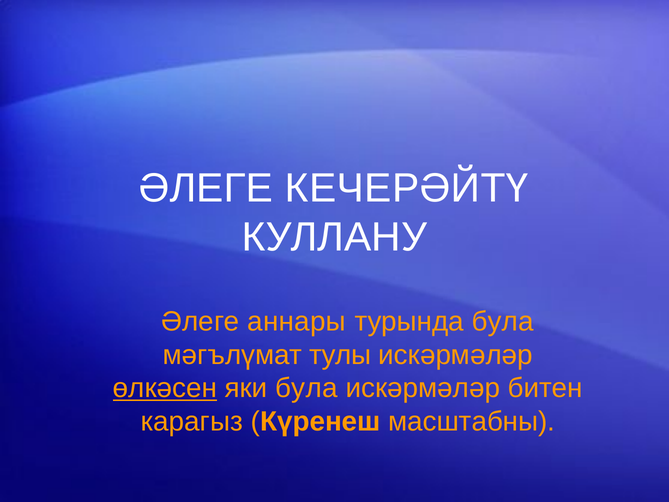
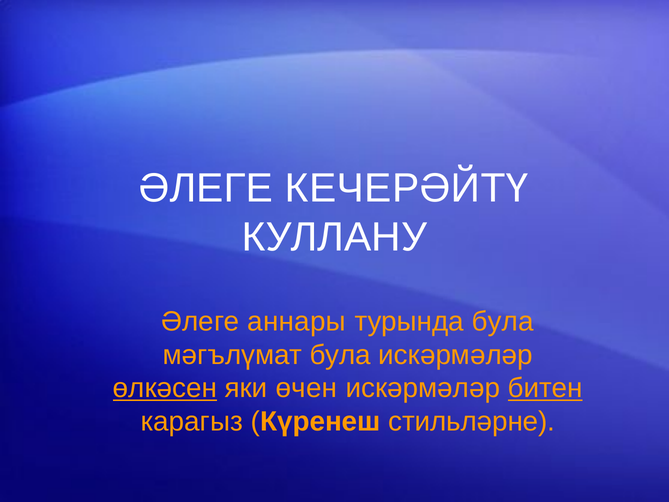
мәгълүмат тулы: тулы -> була (340, 355)
яки була: була -> өчен (306, 388)
битен underline: none -> present (545, 388)
масштабны: масштабны -> стильләрне (472, 422)
